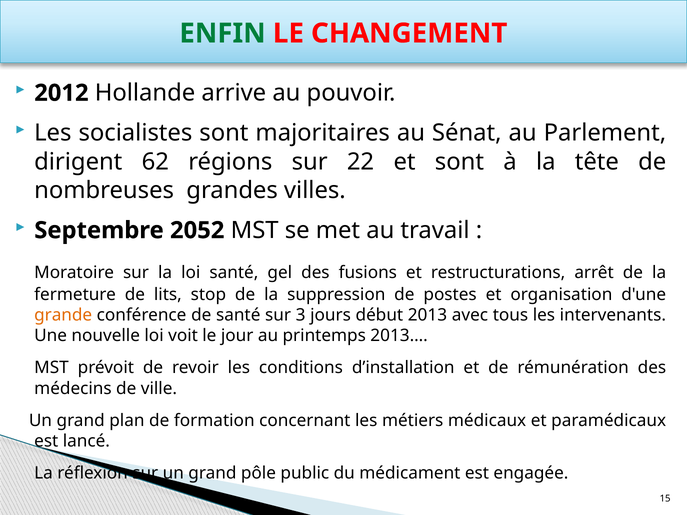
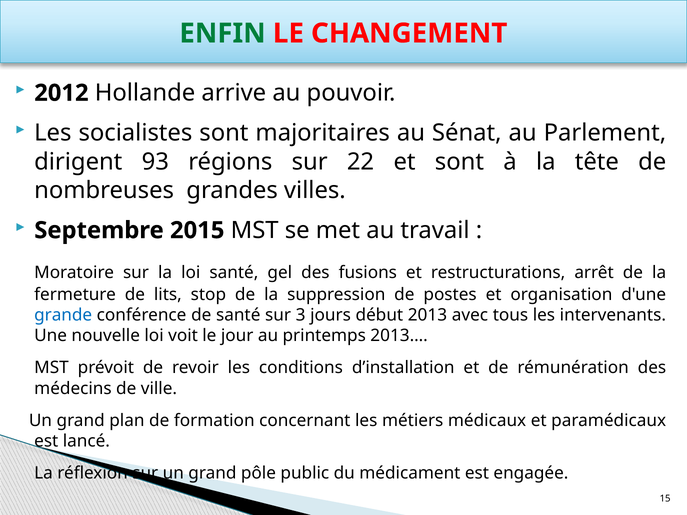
62: 62 -> 93 (155, 162)
2052: 2052 -> 2015 (197, 230)
grande colour: orange -> blue (63, 315)
